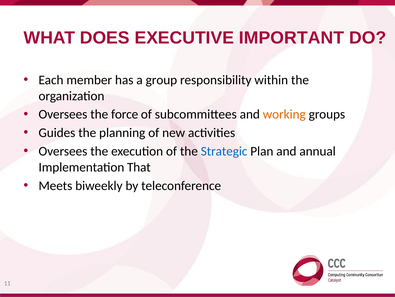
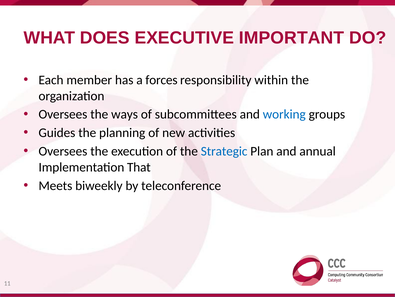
group: group -> forces (161, 80)
force: force -> ways (125, 114)
working colour: orange -> blue (284, 114)
